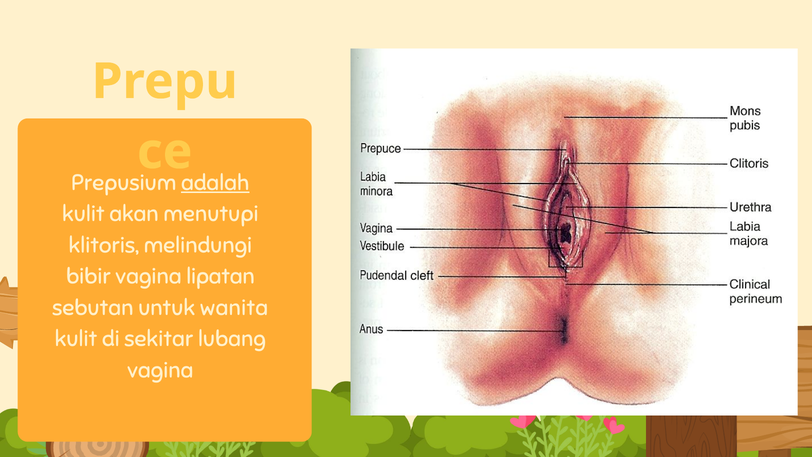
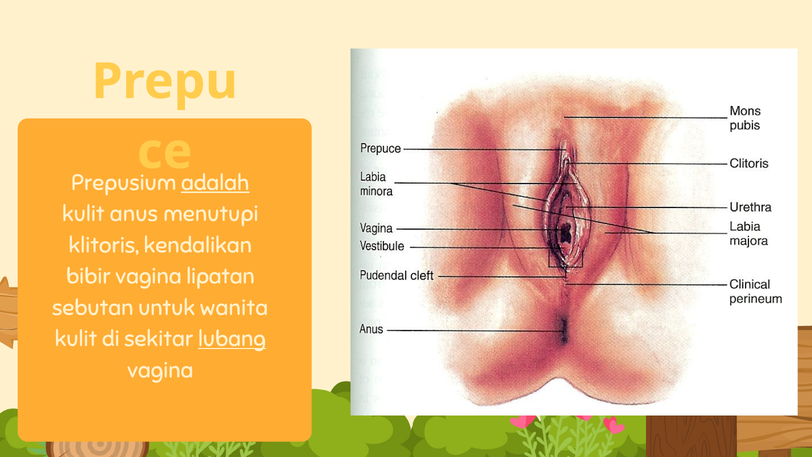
akan: akan -> anus (134, 214)
melindungi: melindungi -> kendalikan (198, 245)
lubang underline: none -> present (232, 339)
